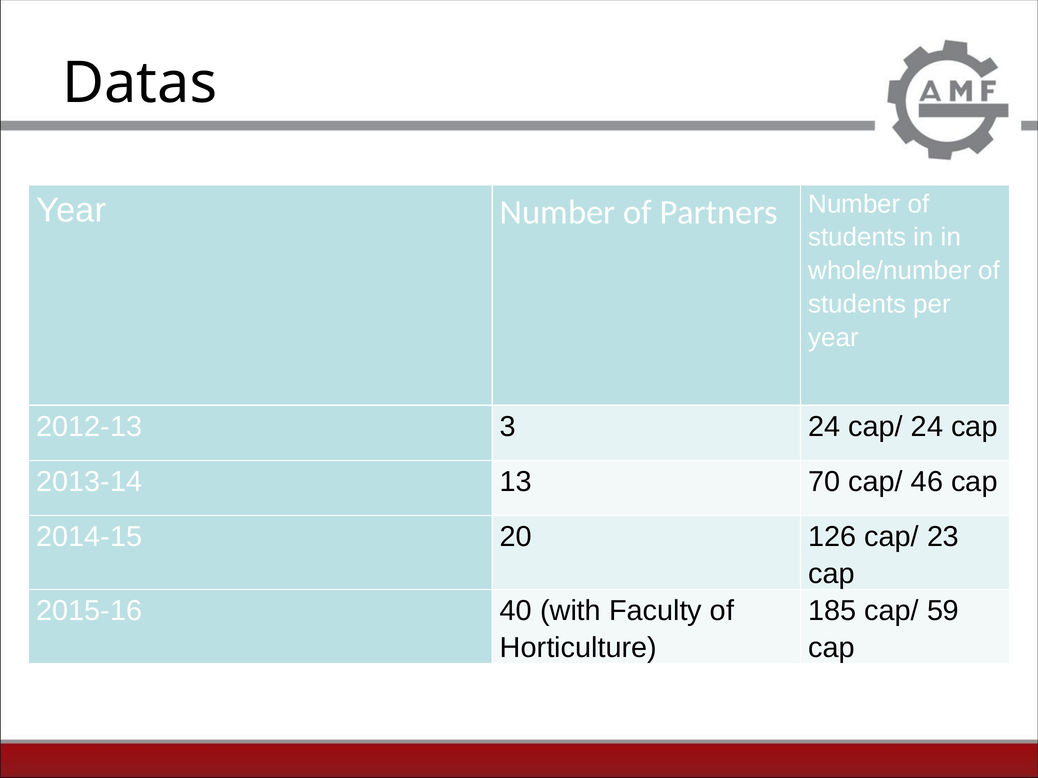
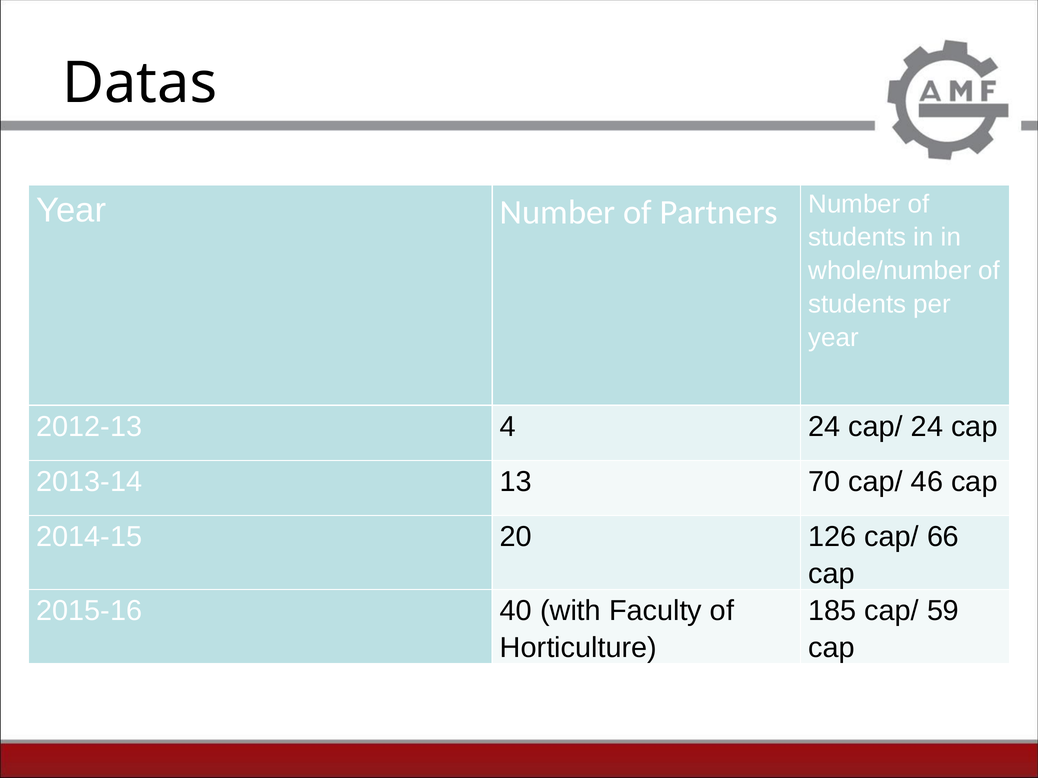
3: 3 -> 4 (508, 427)
23: 23 -> 66 (943, 537)
